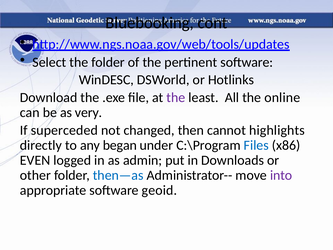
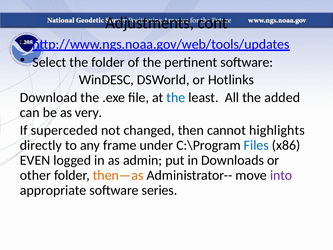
Bluebooking: Bluebooking -> Adjustments (150, 23)
the colour: purple -> blue (176, 97)
online: online -> added (282, 97)
began: began -> frame (120, 145)
then—as colour: blue -> orange (118, 175)
geoid: geoid -> series (160, 190)
